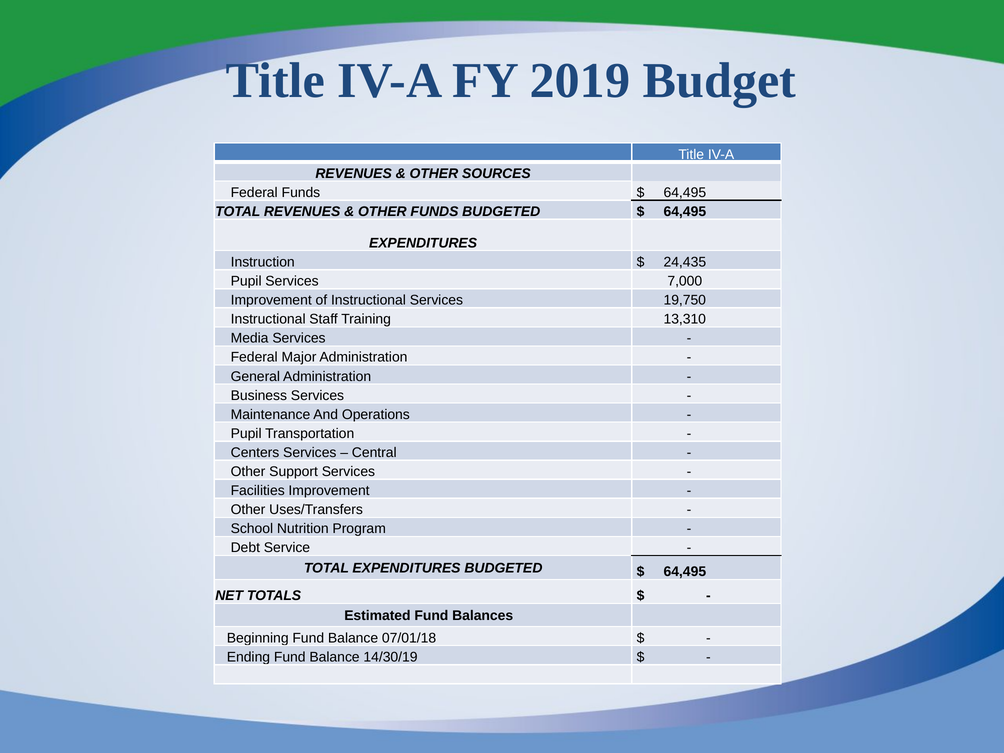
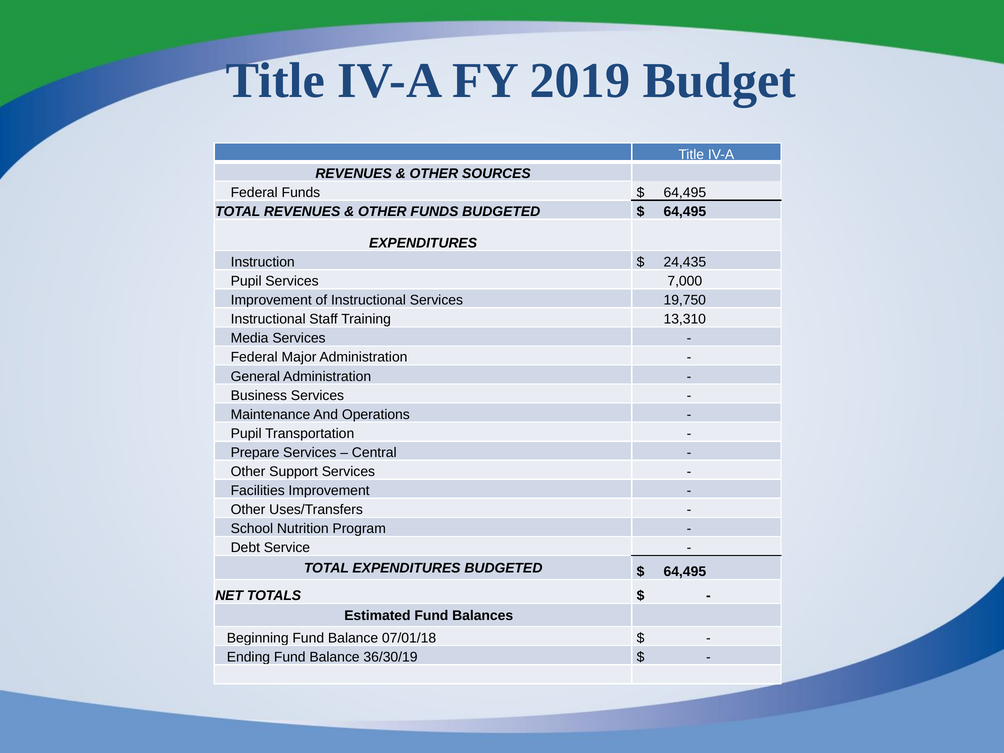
Centers: Centers -> Prepare (255, 453)
14/30/19: 14/30/19 -> 36/30/19 (391, 657)
